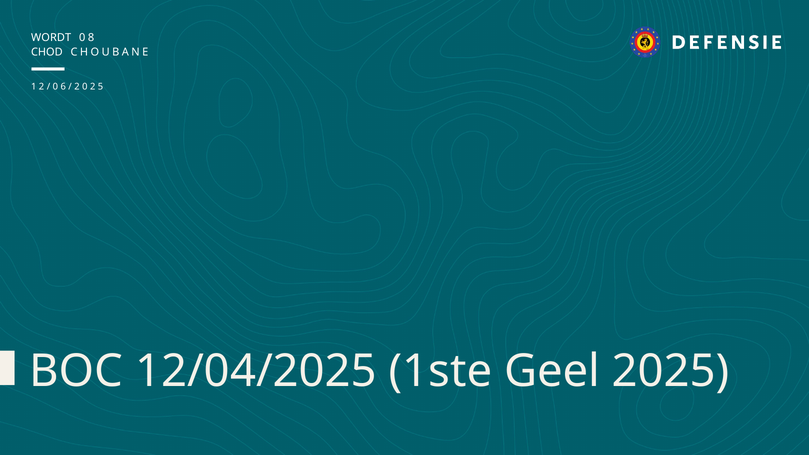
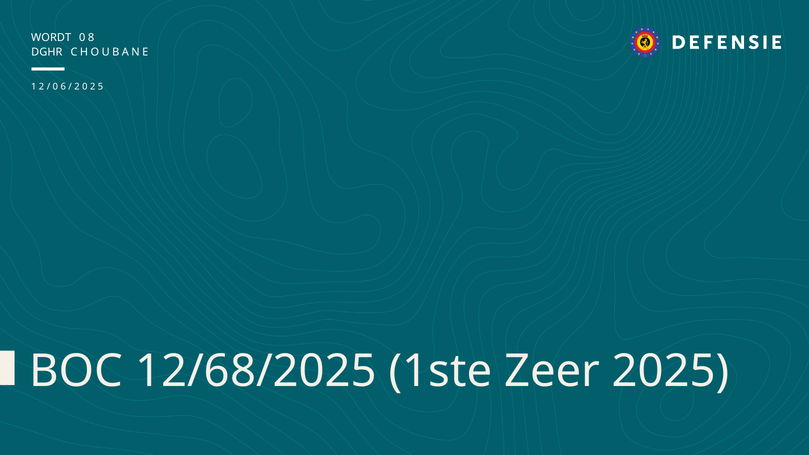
CHOD: CHOD -> DGHR (47, 52)
12/04/2025: 12/04/2025 -> 12/68/2025 (256, 371)
Geel: Geel -> Zeer (552, 371)
